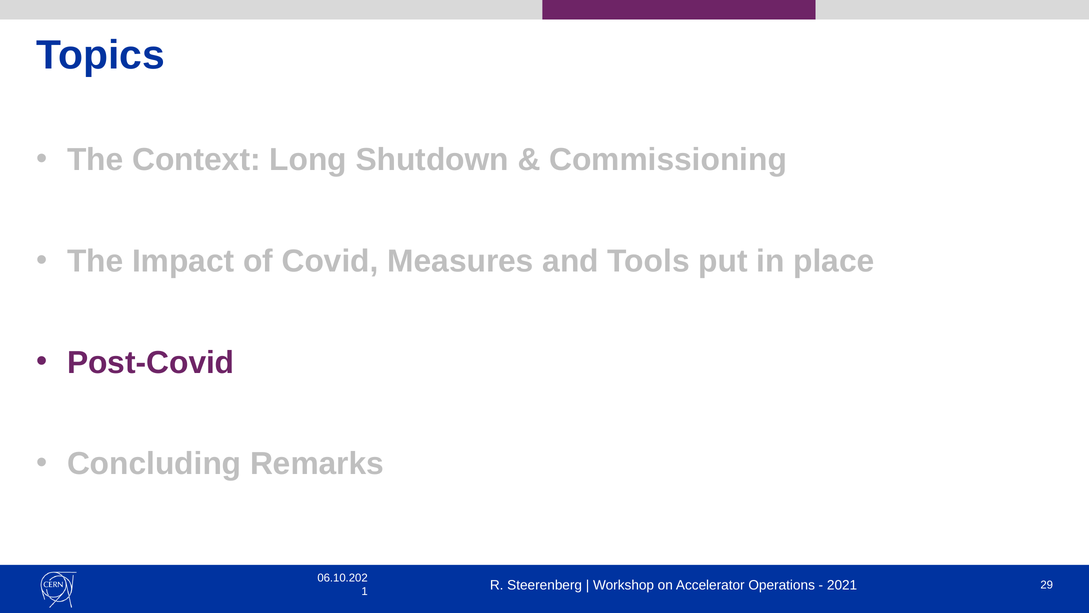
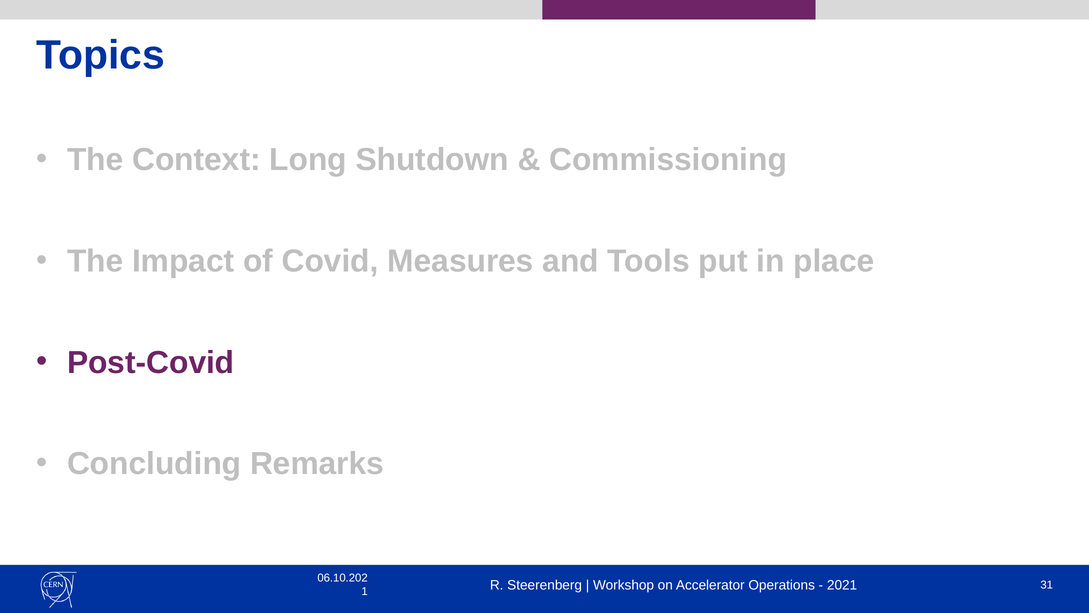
29: 29 -> 31 (1047, 585)
